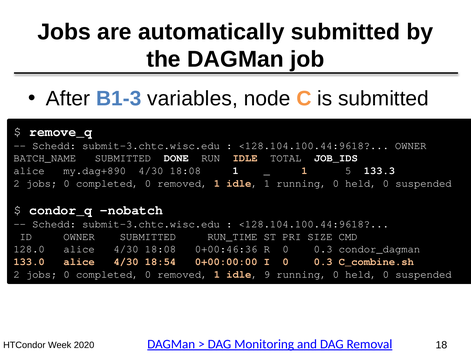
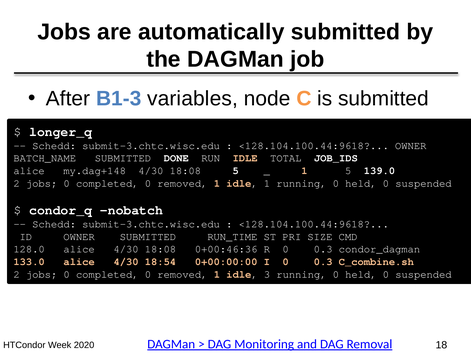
remove_q: remove_q -> longer_q (61, 132)
my.dag+890: my.dag+890 -> my.dag+148 (95, 171)
18:08 1: 1 -> 5 (236, 171)
133.3: 133.3 -> 139.0 (379, 171)
9: 9 -> 3 (267, 274)
